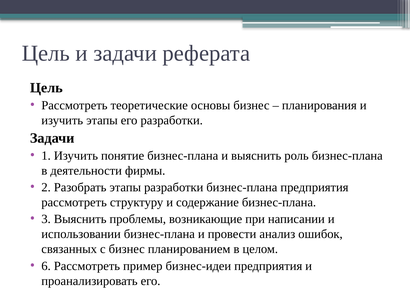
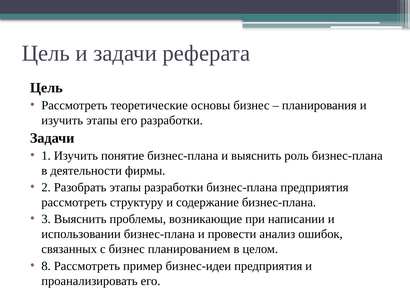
6: 6 -> 8 (46, 266)
